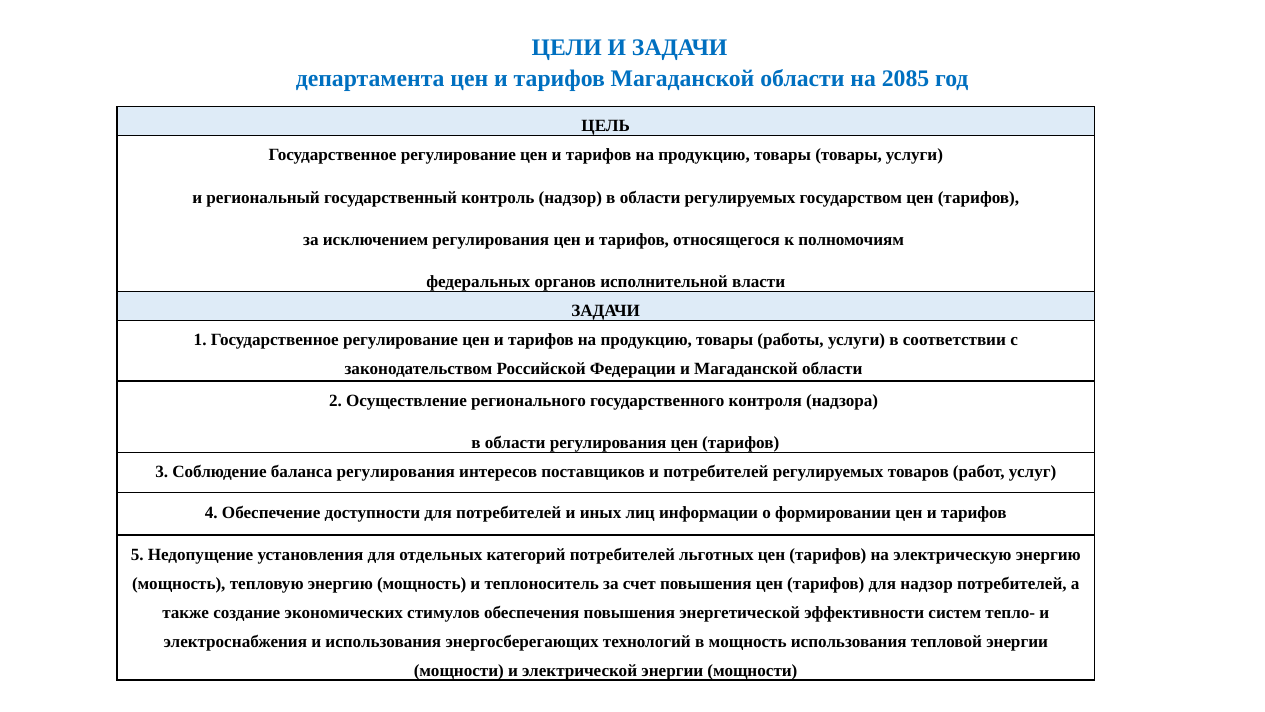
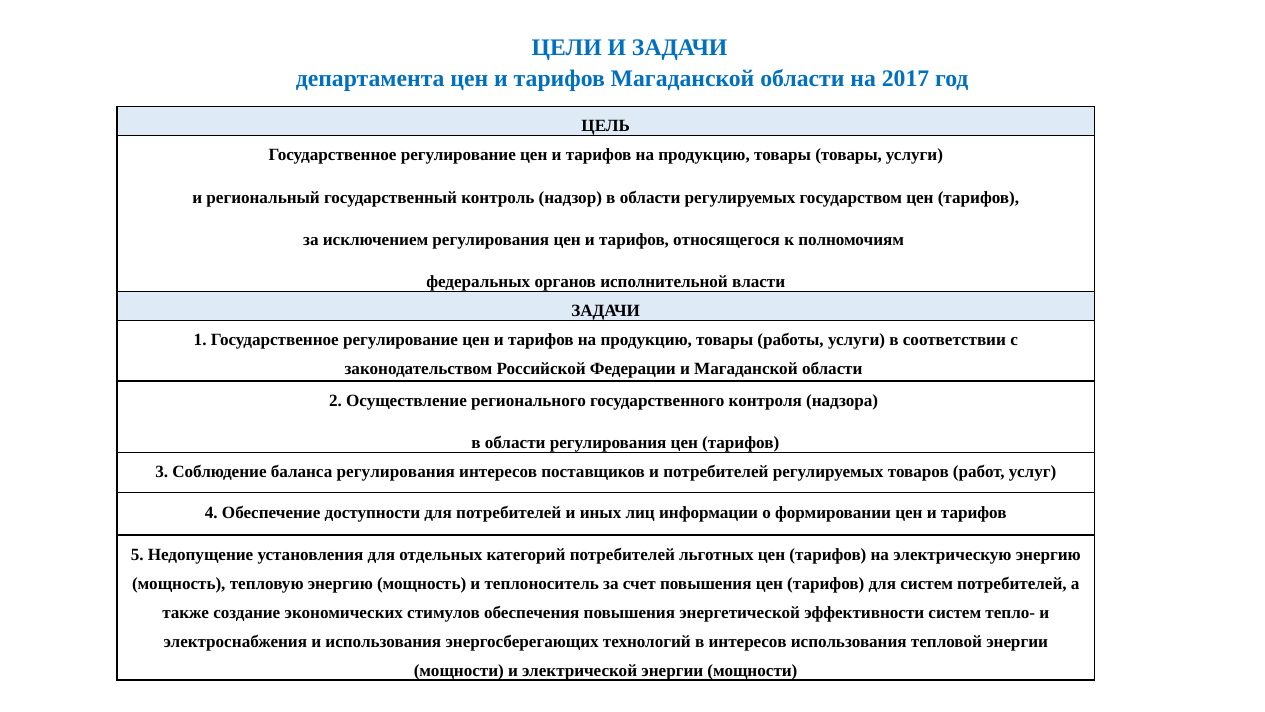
2085: 2085 -> 2017 (906, 78)
для надзор: надзор -> систем (927, 583)
в мощность: мощность -> интересов (748, 641)
